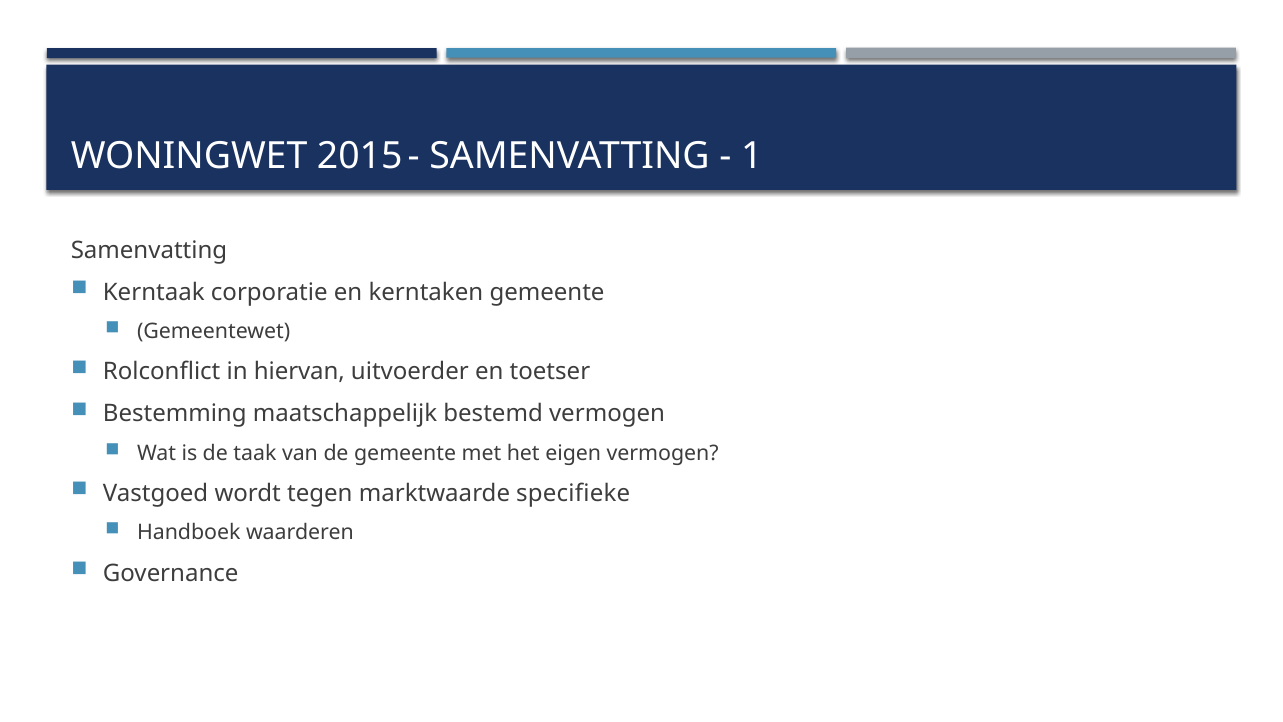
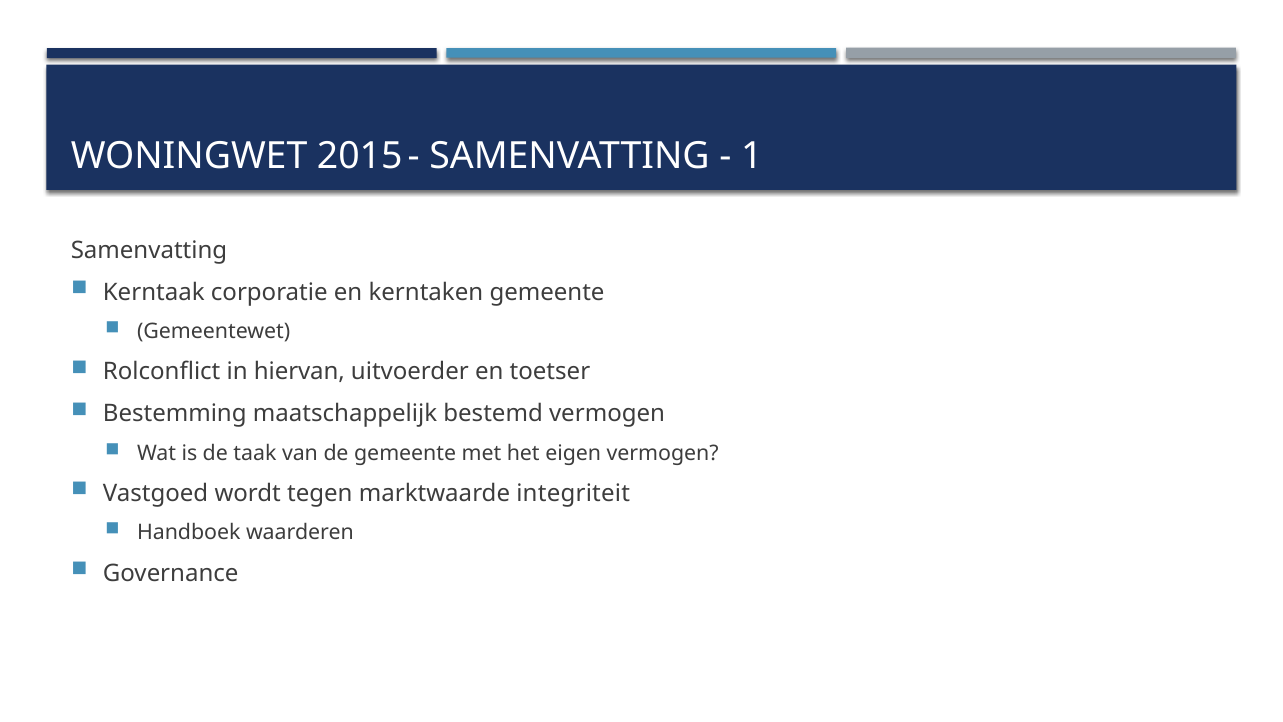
specifieke: specifieke -> integriteit (573, 493)
